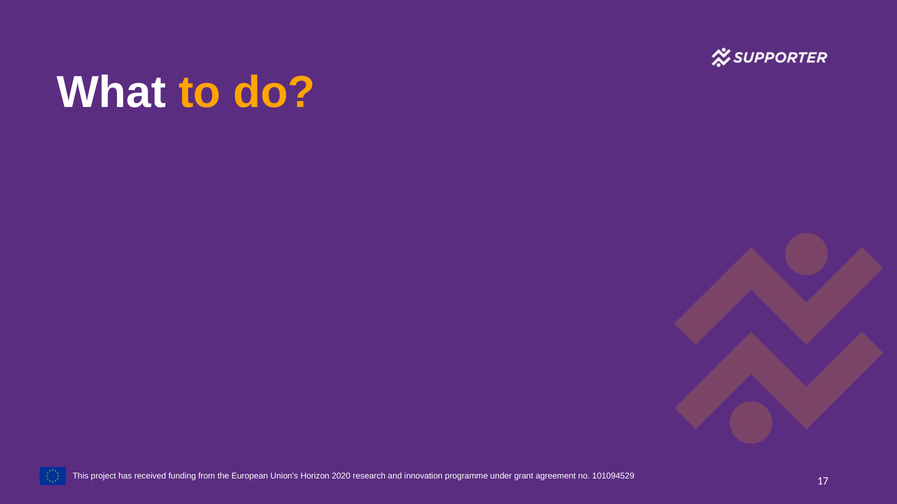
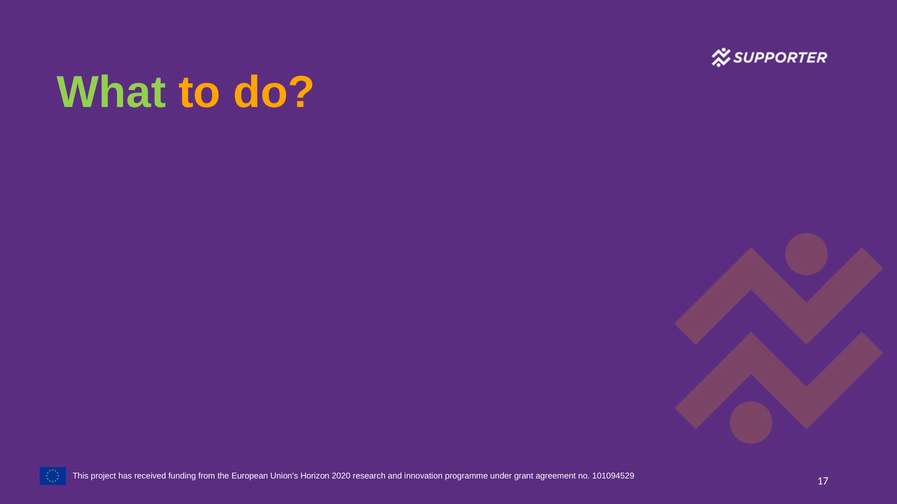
What colour: white -> light green (111, 93)
